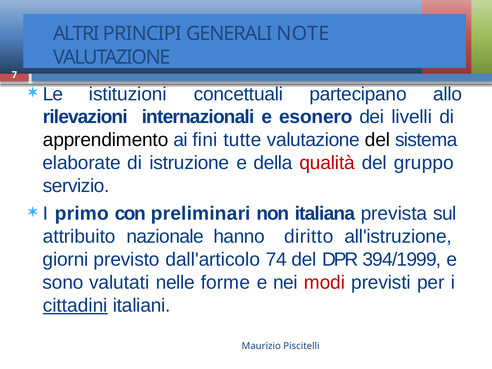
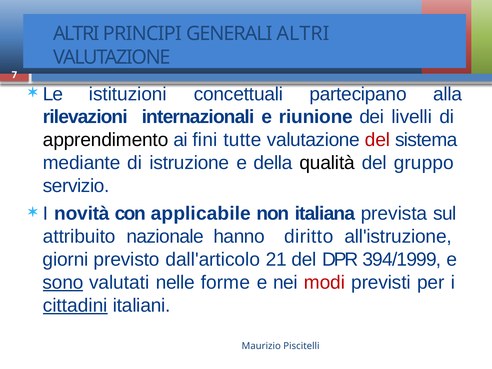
GENERALI NOTE: NOTE -> ALTRI (303, 34)
allo: allo -> alla (448, 94)
esonero: esonero -> riunione (316, 117)
del colour: black -> red (378, 140)
elaborate: elaborate -> mediante (82, 163)
qualità colour: red -> black (327, 163)
primo: primo -> novità (82, 214)
preliminari: preliminari -> applicabile (201, 214)
74: 74 -> 21 (276, 259)
sono underline: none -> present (63, 282)
